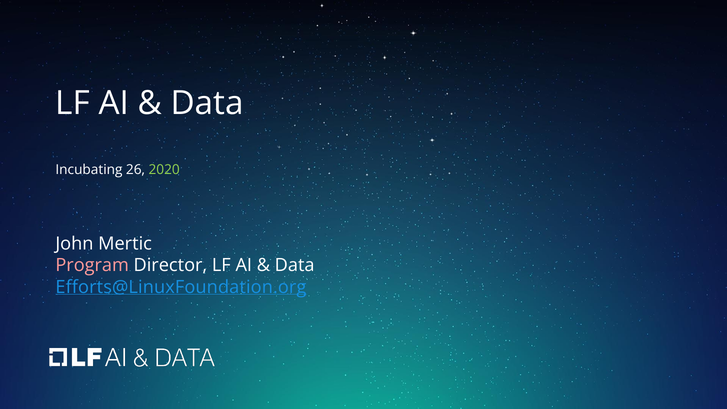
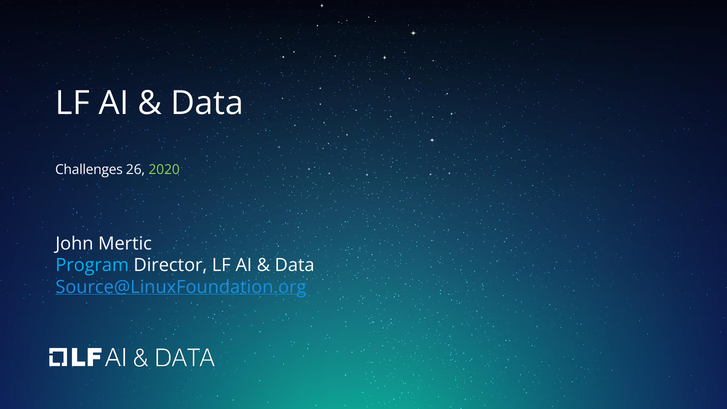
Incubating: Incubating -> Challenges (89, 170)
Program colour: pink -> light blue (92, 265)
Efforts@LinuxFoundation.org: Efforts@LinuxFoundation.org -> Source@LinuxFoundation.org (181, 287)
